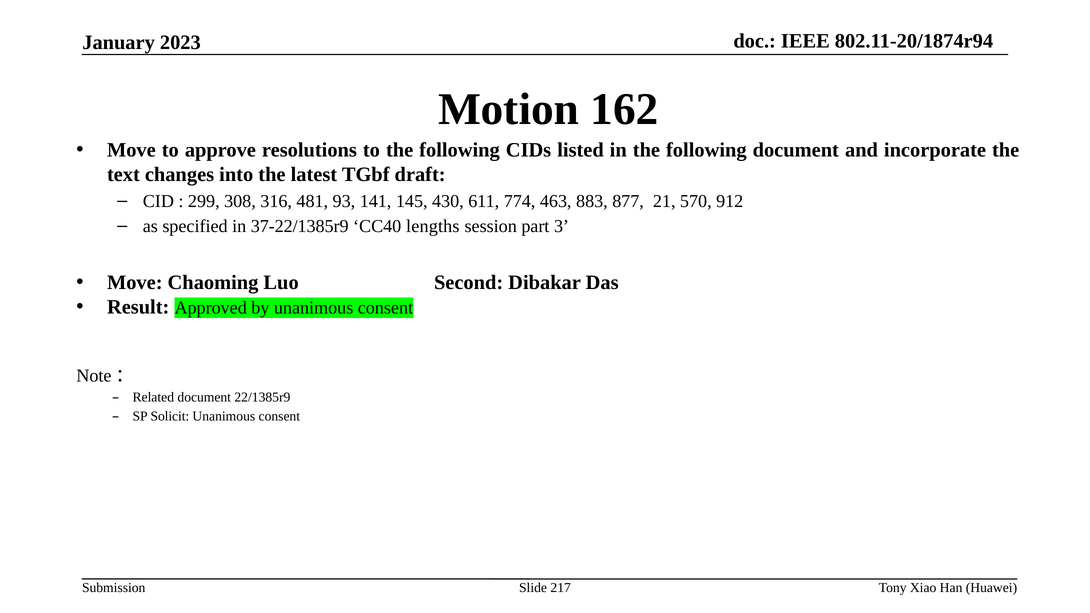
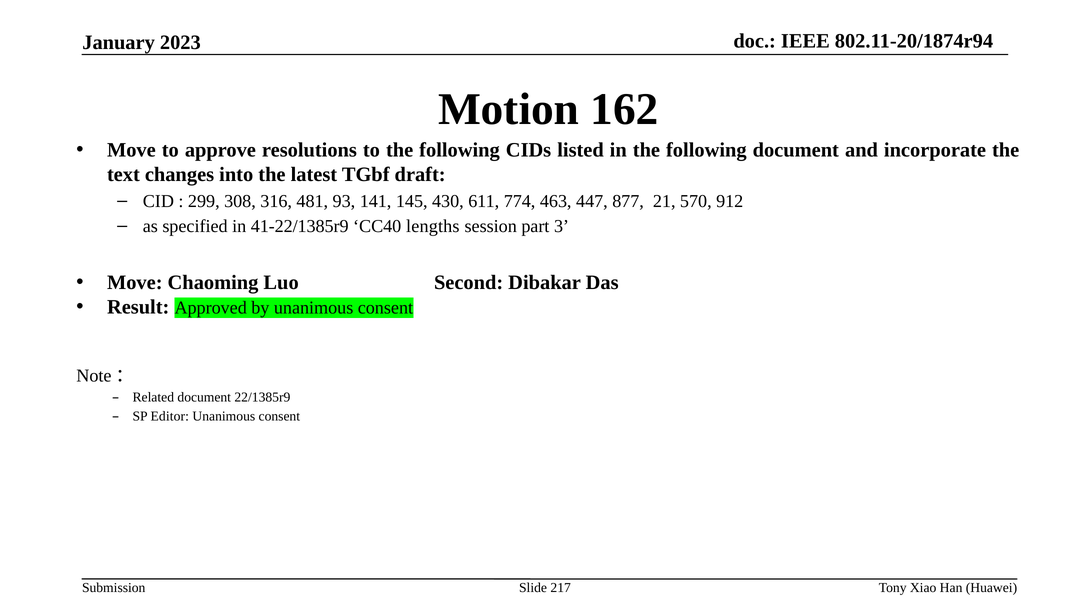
883: 883 -> 447 (592, 201)
37-22/1385r9: 37-22/1385r9 -> 41-22/1385r9 (300, 227)
Solicit: Solicit -> Editor (170, 416)
